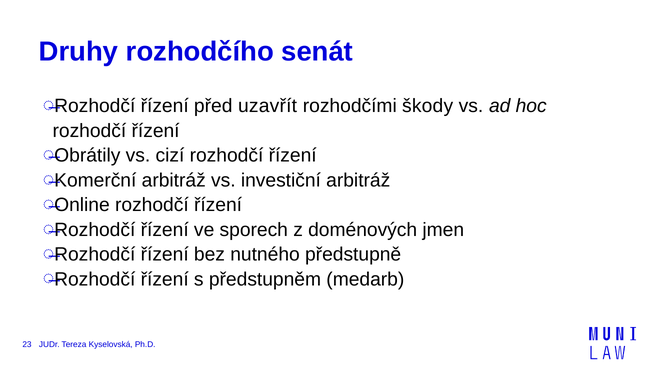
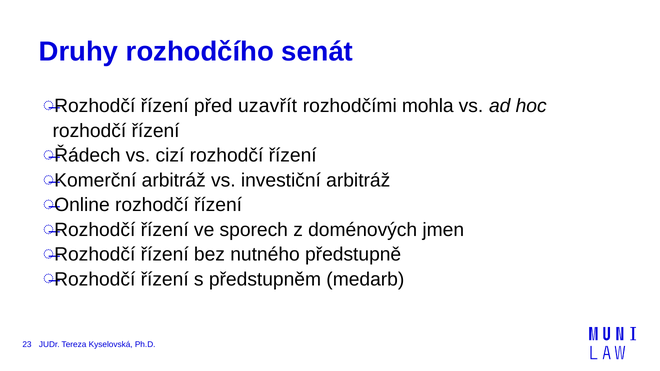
škody: škody -> mohla (428, 106)
Obrátily: Obrátily -> Řádech (87, 156)
